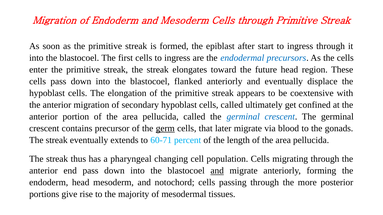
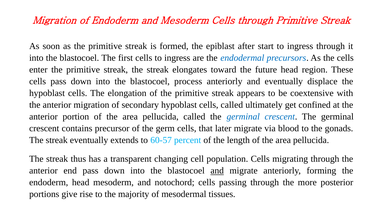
flanked: flanked -> process (188, 81)
germ underline: present -> none (165, 129)
60-71: 60-71 -> 60-57 (161, 140)
pharyngeal: pharyngeal -> transparent (131, 159)
